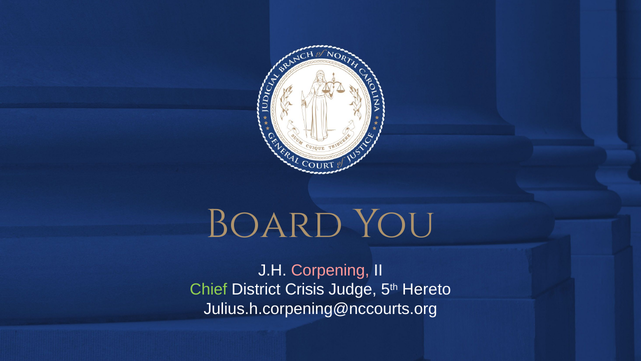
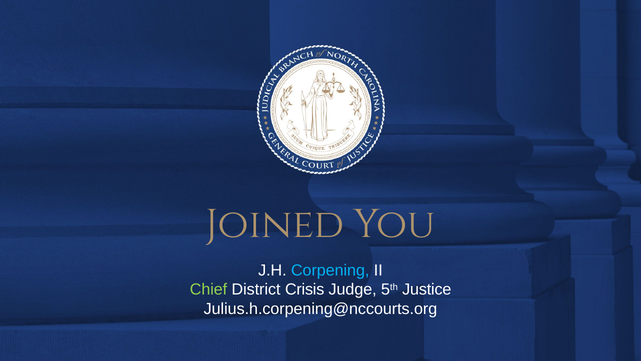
Board: Board -> Joined (275, 224)
Corpening colour: pink -> light blue (330, 270)
Hereto: Hereto -> Justice (427, 289)
